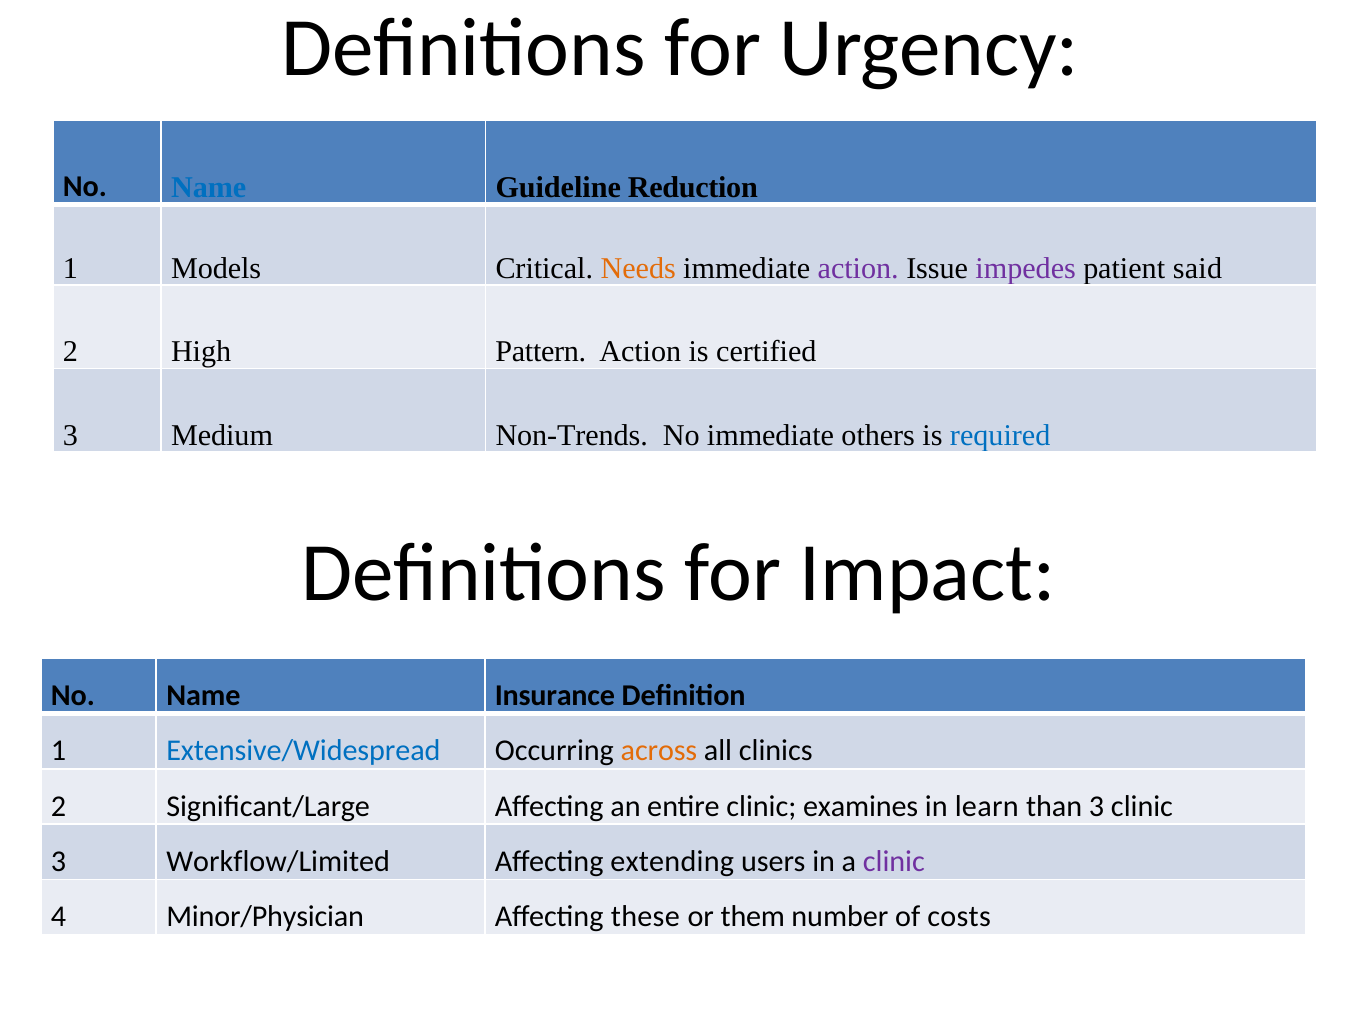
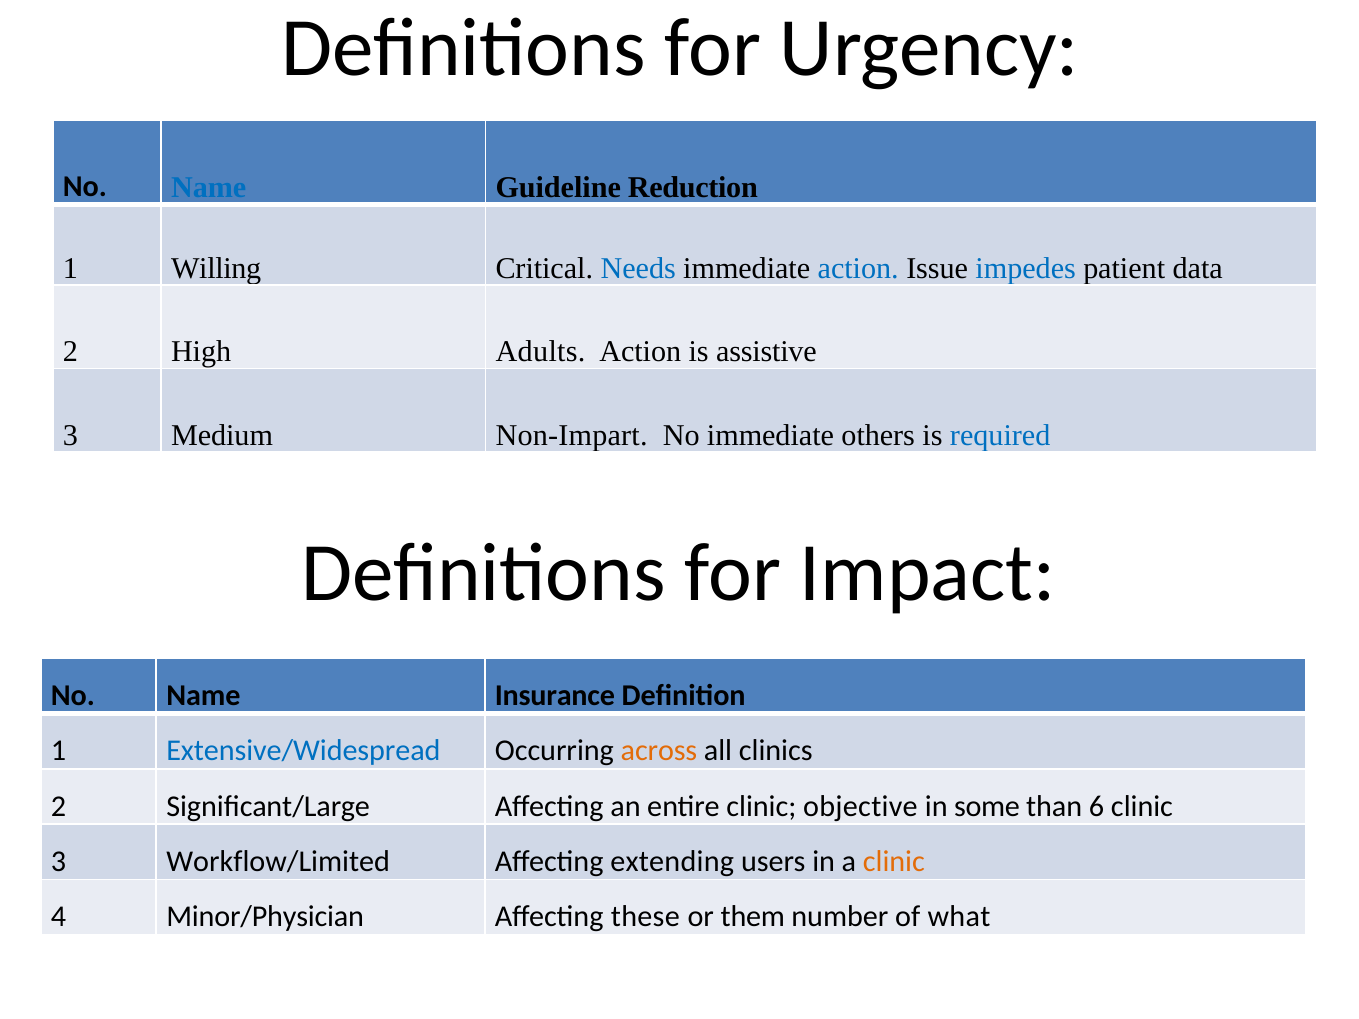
Models: Models -> Willing (216, 268)
Needs colour: orange -> blue (638, 268)
action colour: purple -> blue (858, 268)
impedes colour: purple -> blue (1026, 268)
said: said -> data (1198, 268)
Pattern: Pattern -> Adults (541, 352)
certified: certified -> assistive (766, 352)
Non-Trends: Non-Trends -> Non-Impart (572, 436)
examines: examines -> objective (860, 806)
learn: learn -> some (987, 806)
than 3: 3 -> 6 (1097, 806)
clinic colour: purple -> orange (894, 862)
costs: costs -> what (959, 917)
